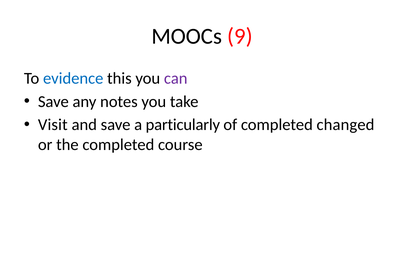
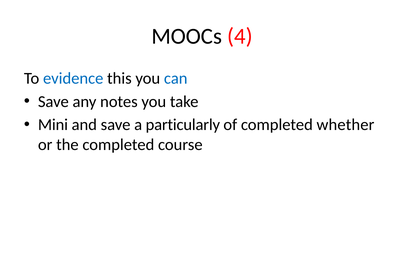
9: 9 -> 4 (240, 36)
can colour: purple -> blue (176, 78)
Visit: Visit -> Mini (53, 125)
changed: changed -> whether (345, 125)
